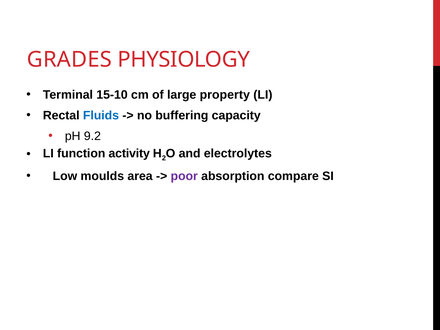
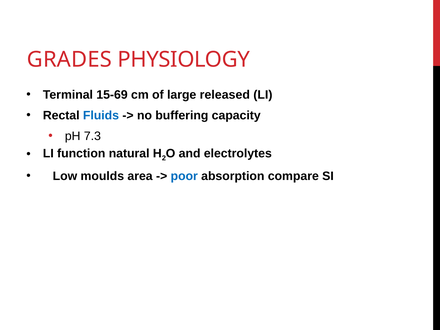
15-10: 15-10 -> 15-69 (112, 95)
property: property -> released (225, 95)
9.2: 9.2 -> 7.3 (92, 136)
activity: activity -> natural (129, 153)
poor colour: purple -> blue (184, 176)
